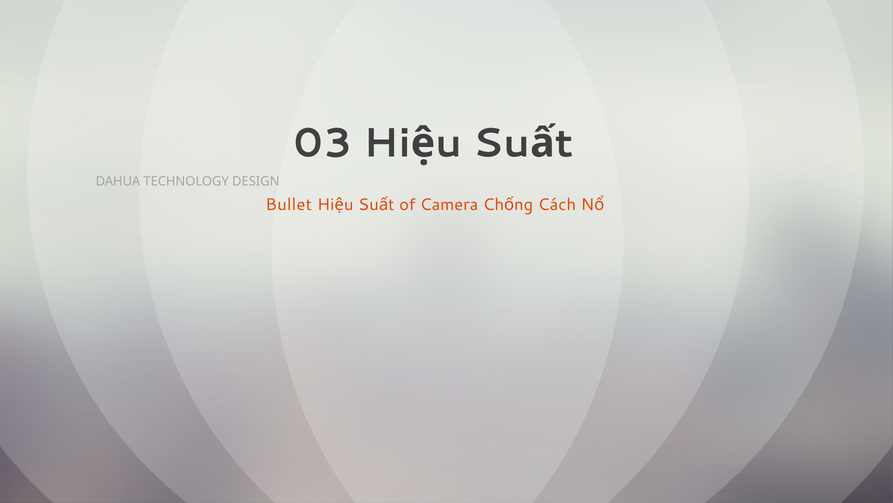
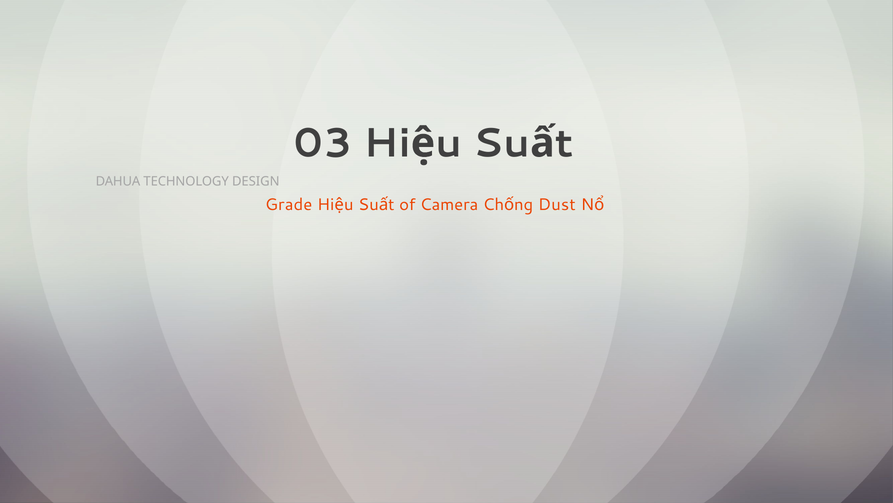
Bullet: Bullet -> Grade (289, 205)
Cách: Cách -> Dust (557, 205)
